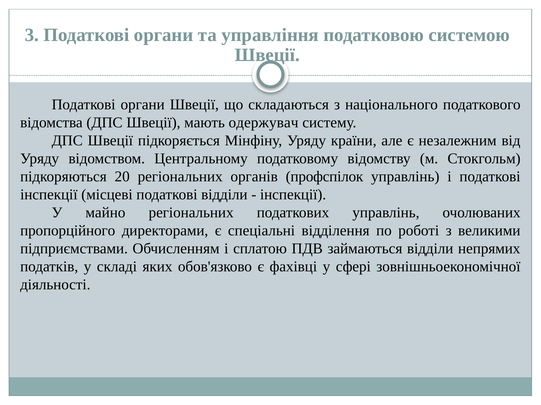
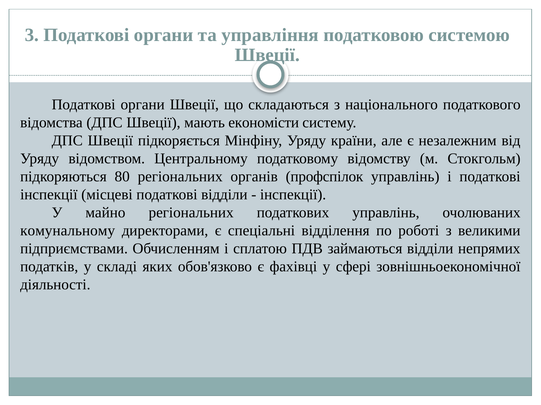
одержувач: одержувач -> економісти (264, 123)
20: 20 -> 80 (122, 177)
пропорційного: пропорційного -> комунальному (68, 231)
